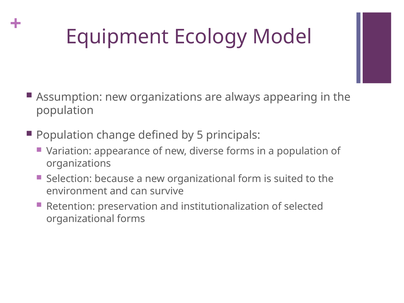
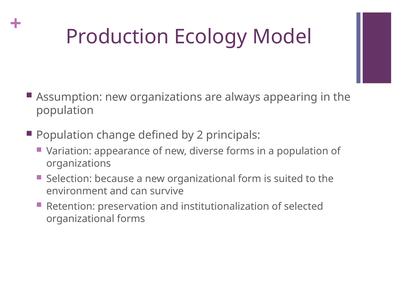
Equipment: Equipment -> Production (117, 37)
5: 5 -> 2 (200, 135)
